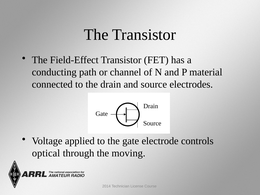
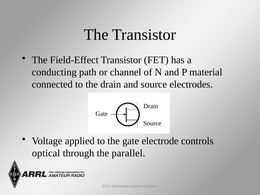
moving: moving -> parallel (128, 153)
